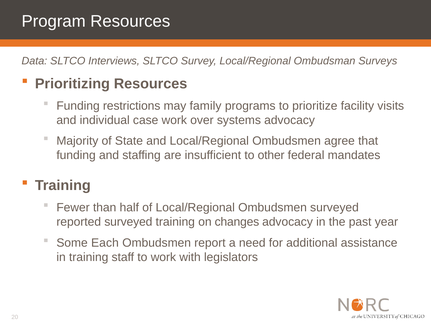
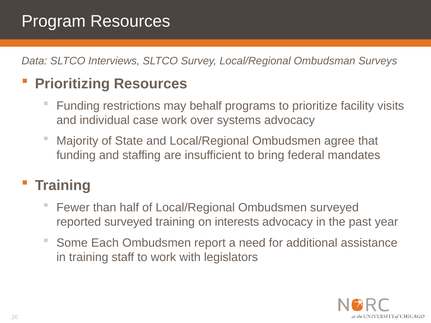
family: family -> behalf (206, 106)
other: other -> bring (271, 155)
changes: changes -> interests (237, 222)
